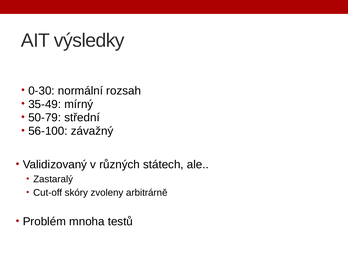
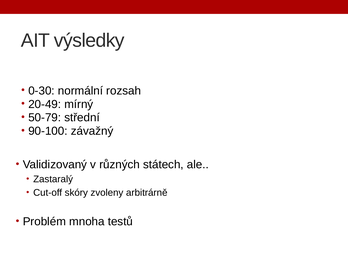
35-49: 35-49 -> 20-49 (45, 104)
56-100: 56-100 -> 90-100 (48, 131)
